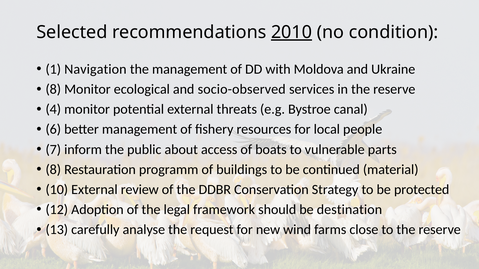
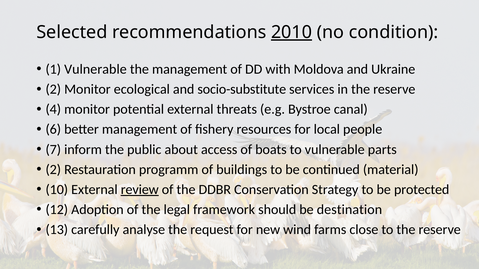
1 Navigation: Navigation -> Vulnerable (95, 69)
8: 8 -> 2 (53, 89)
socio-observed: socio-observed -> socio-substitute (242, 89)
8: 8 -> 2 (53, 170)
review underline: none -> present (140, 190)
